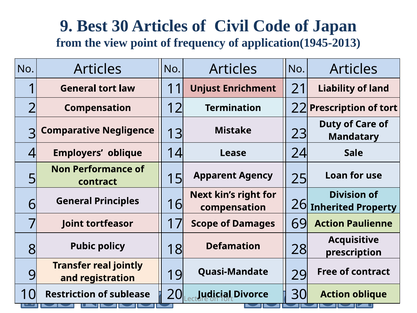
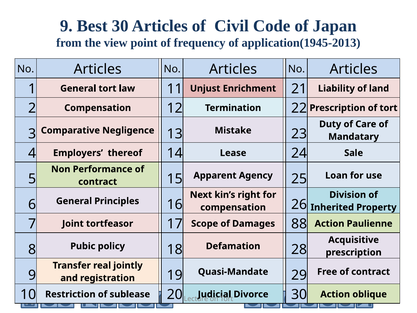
Employers oblique: oblique -> thereof (125, 153)
69: 69 -> 88 (299, 224)
